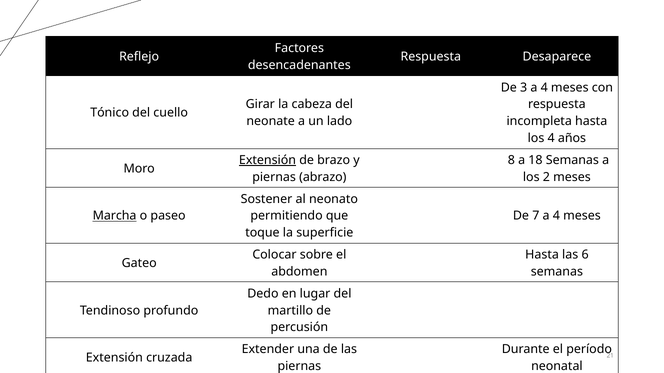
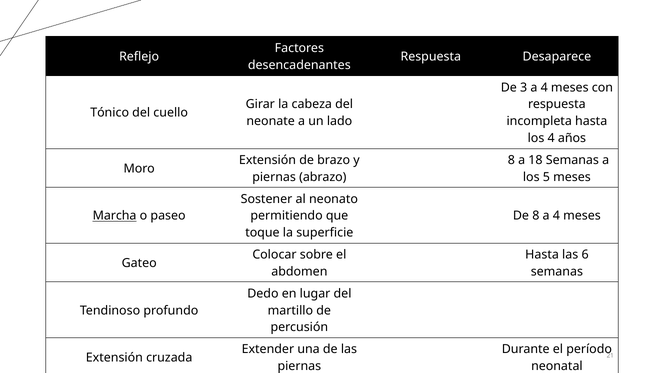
Extensión underline: present -> none (268, 160)
2: 2 -> 5 (546, 177)
De 7: 7 -> 8 (536, 216)
